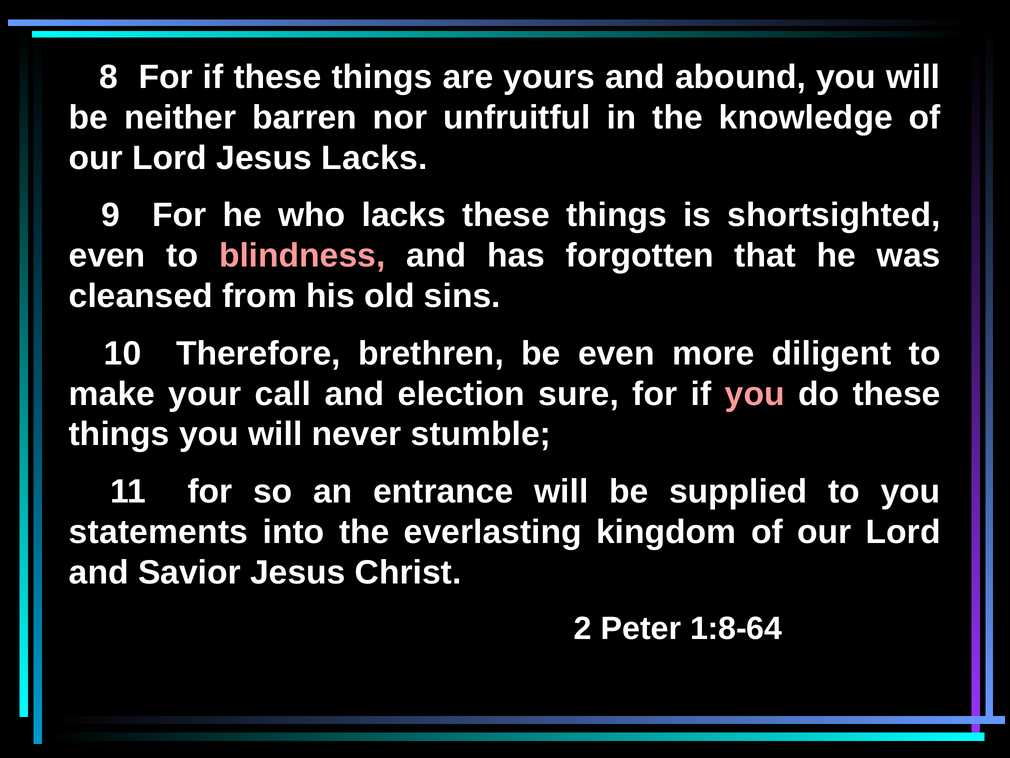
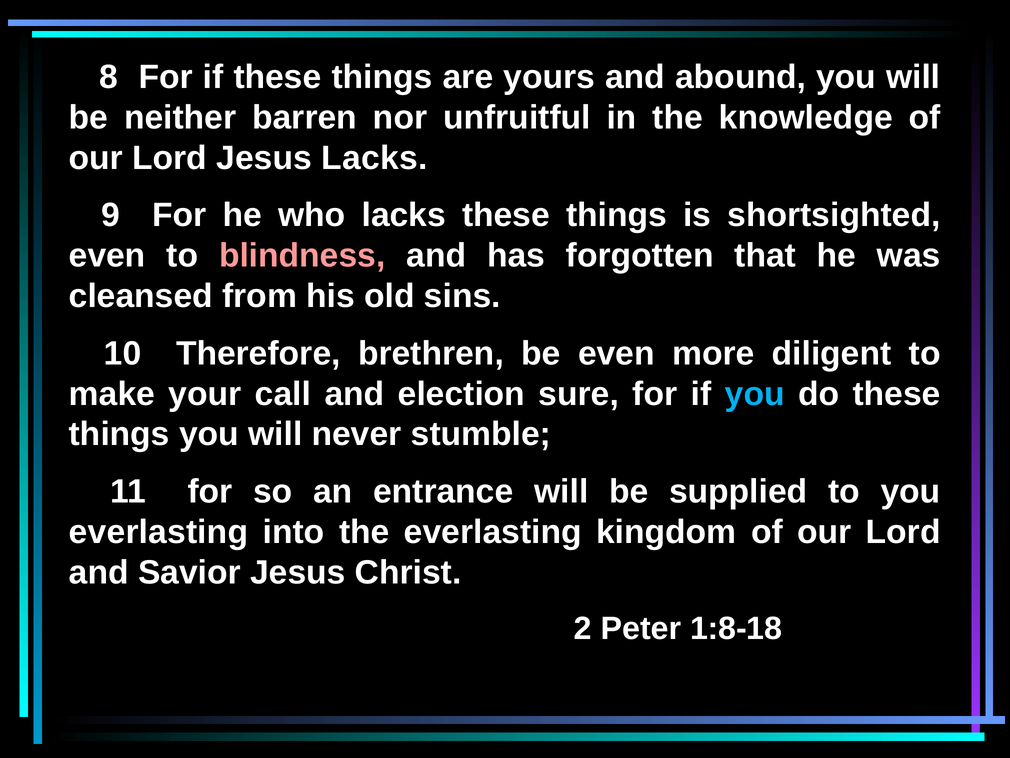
you colour: pink -> light blue (755, 394)
statements: statements -> everlasting (158, 532)
1:8-64: 1:8-64 -> 1:8-18 (736, 628)
